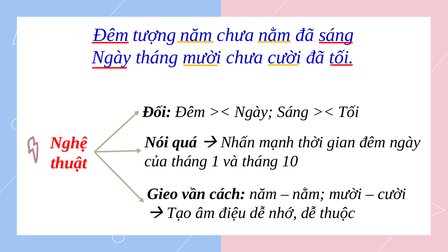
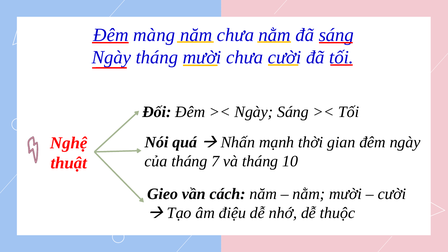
tượng: tượng -> màng (154, 35)
1: 1 -> 7 (215, 161)
